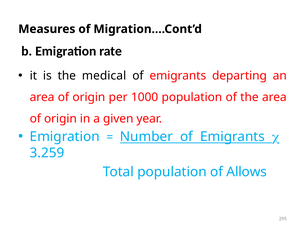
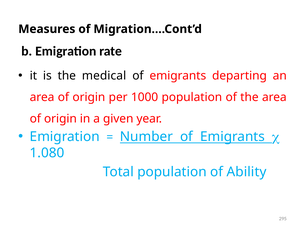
3.259: 3.259 -> 1.080 (47, 153)
Allows: Allows -> Ability (247, 172)
